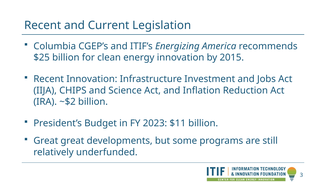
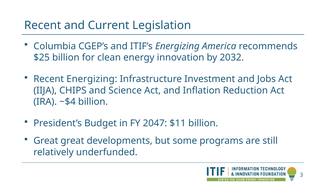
2015: 2015 -> 2032 (232, 58)
Recent Innovation: Innovation -> Energizing (92, 79)
~$2: ~$2 -> ~$4 (68, 102)
2023: 2023 -> 2047 (155, 124)
